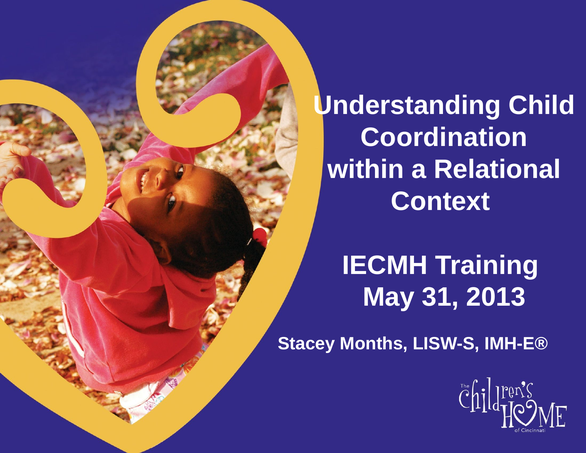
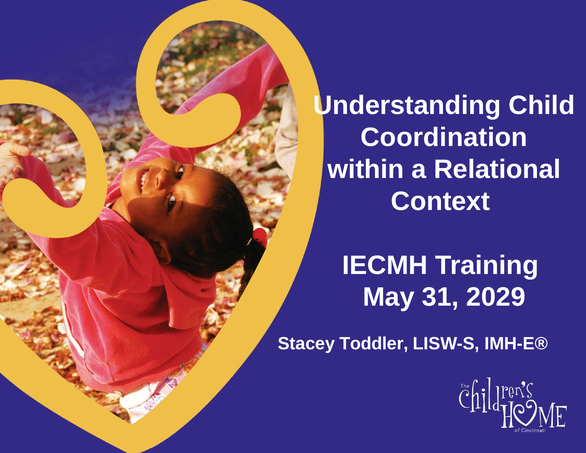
2013: 2013 -> 2029 (496, 297)
Months: Months -> Toddler (374, 343)
